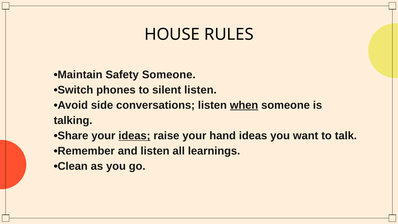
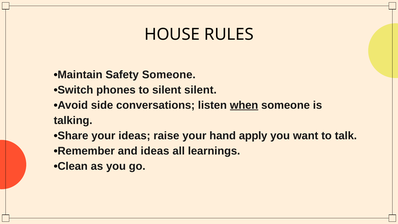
silent listen: listen -> silent (200, 90)
ideas underline: present -> none (134, 136)
hand ideas: ideas -> apply (253, 136)
and listen: listen -> ideas (155, 151)
